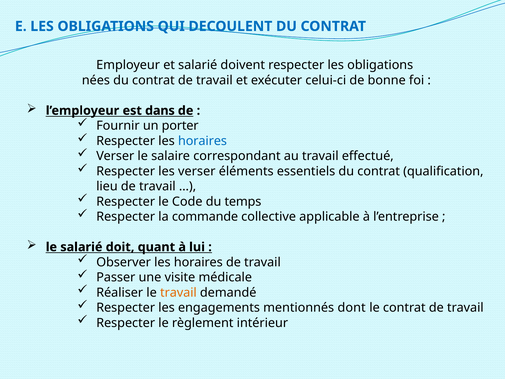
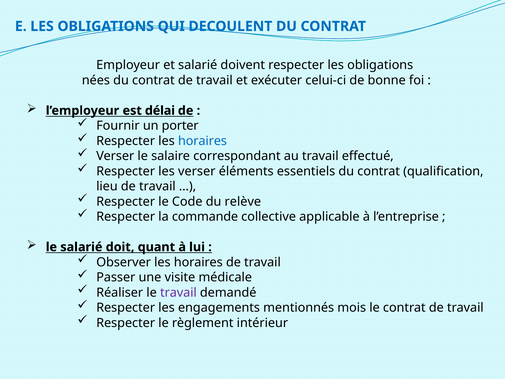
dans: dans -> délai (160, 111)
temps: temps -> relève (243, 201)
travail colour: orange -> purple (178, 292)
dont: dont -> mois (352, 307)
